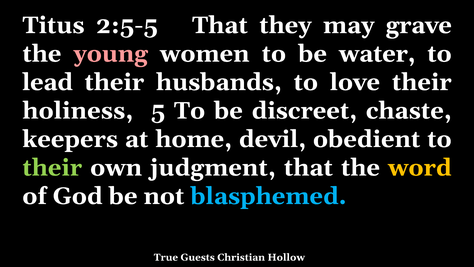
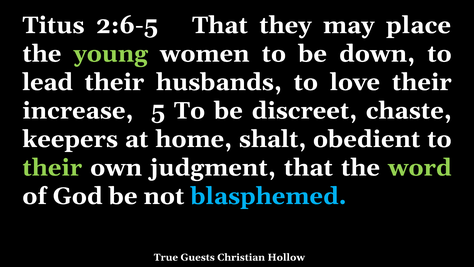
2:5-5: 2:5-5 -> 2:6-5 (127, 25)
grave: grave -> place (419, 25)
young colour: pink -> light green (111, 54)
water: water -> down (377, 54)
holiness: holiness -> increase (78, 111)
devil: devil -> shalt (272, 139)
word colour: yellow -> light green (420, 167)
